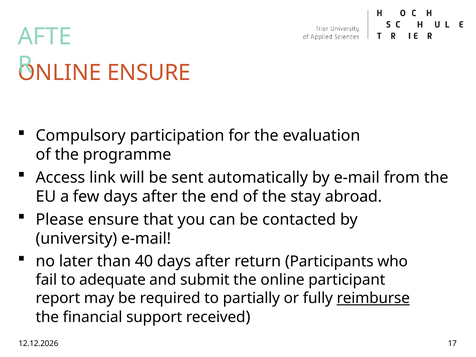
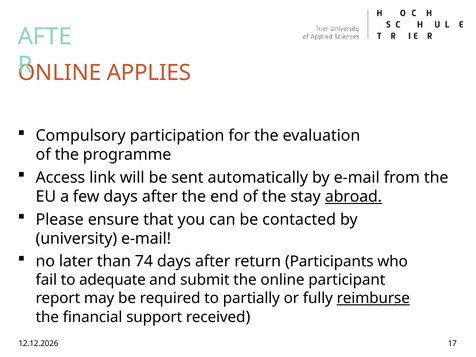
ENSURE: ENSURE -> APPLIES (149, 73)
abroad underline: none -> present (353, 197)
40: 40 -> 74 (144, 261)
